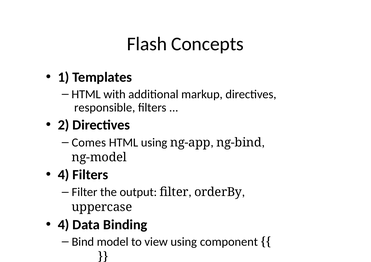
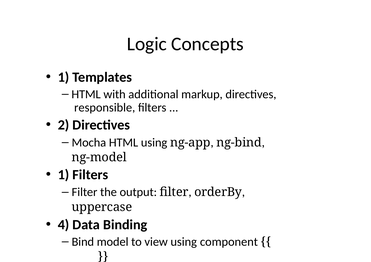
Flash: Flash -> Logic (147, 44)
Comes: Comes -> Mocha (89, 143)
4: 4 -> 1 (64, 175)
